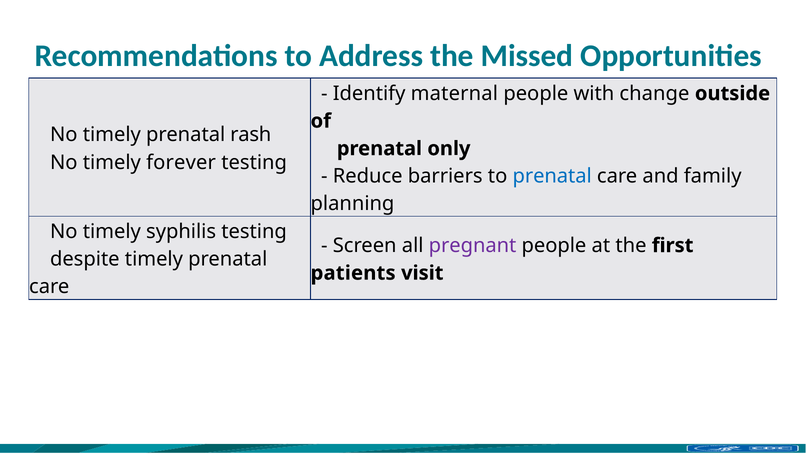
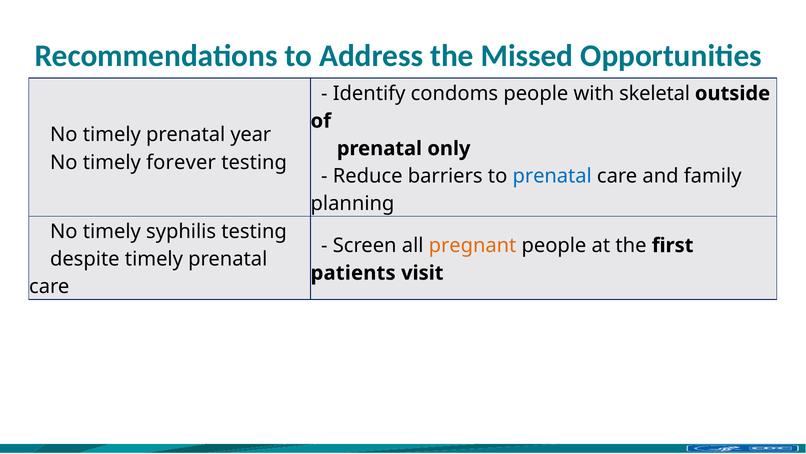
maternal: maternal -> condoms (454, 93)
change: change -> skeletal (655, 93)
rash: rash -> year (251, 135)
pregnant colour: purple -> orange (473, 245)
